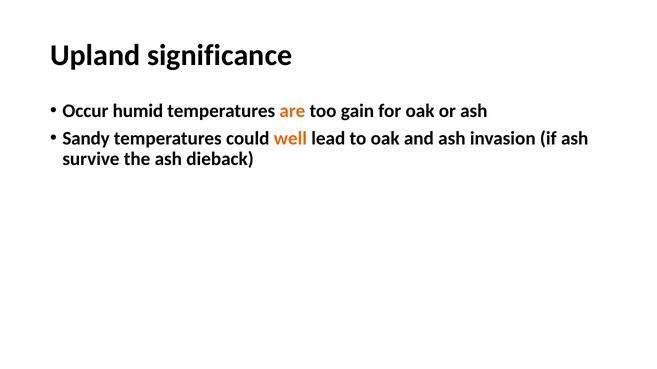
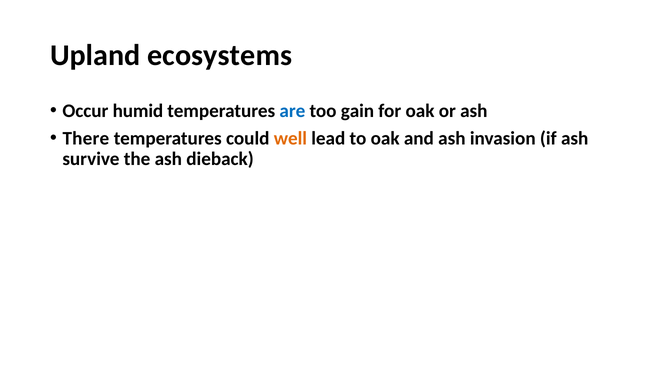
significance: significance -> ecosystems (220, 55)
are colour: orange -> blue (292, 111)
Sandy: Sandy -> There (86, 139)
